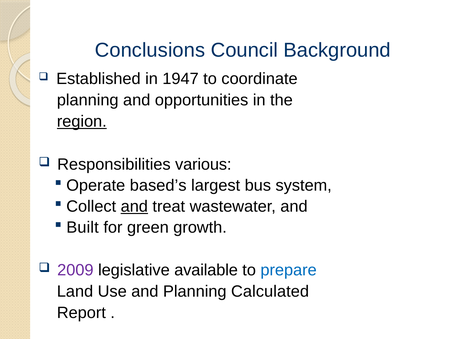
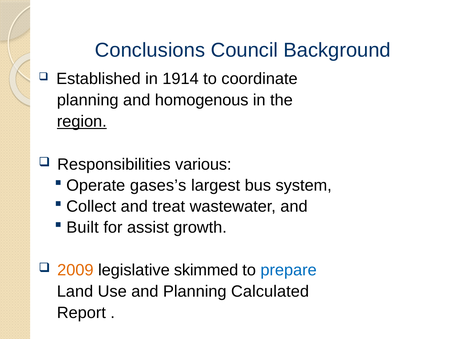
1947: 1947 -> 1914 (181, 79)
opportunities: opportunities -> homogenous (202, 100)
based’s: based’s -> gases’s (158, 185)
and underline: present -> none (134, 206)
green: green -> assist (148, 228)
2009 colour: purple -> orange (75, 270)
available: available -> skimmed (206, 270)
